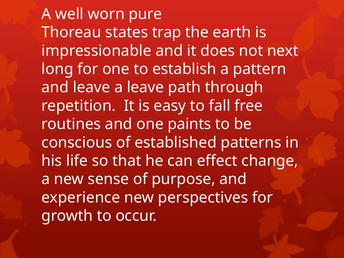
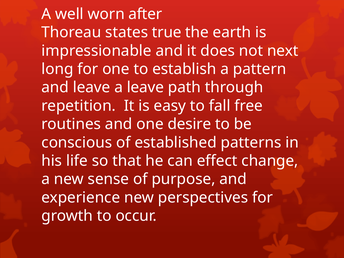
pure: pure -> after (145, 14)
trap: trap -> true (167, 32)
paints: paints -> desire (189, 124)
